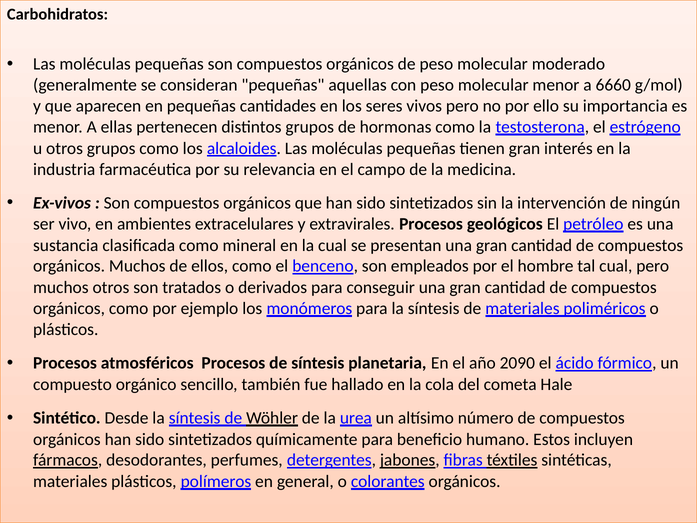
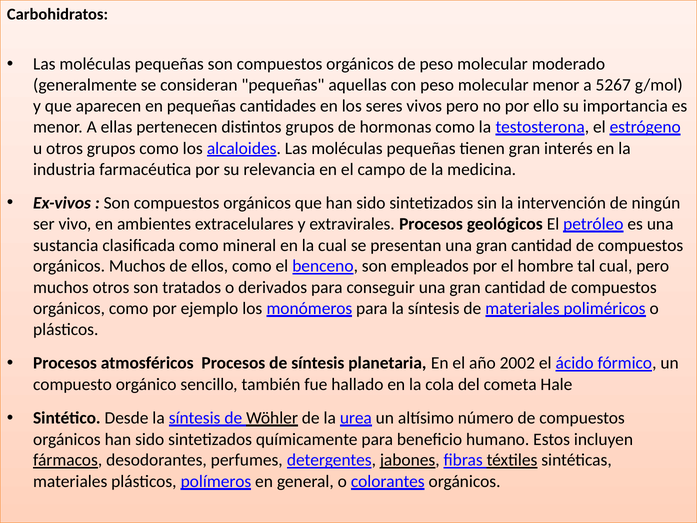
6660: 6660 -> 5267 (613, 85)
2090: 2090 -> 2002 (517, 363)
